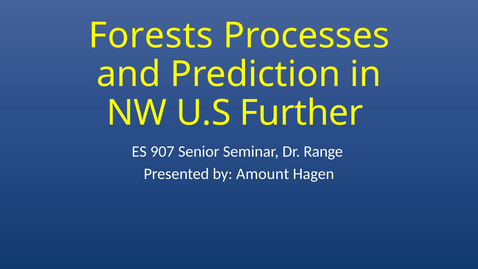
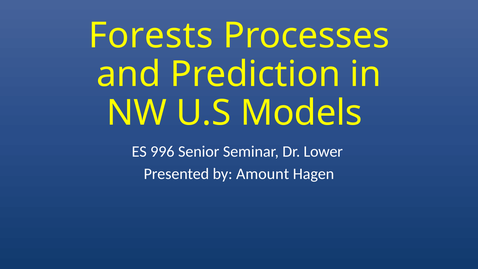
Further: Further -> Models (301, 113)
907: 907 -> 996 (162, 152)
Range: Range -> Lower (323, 152)
